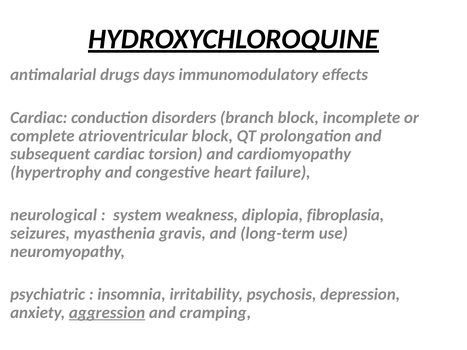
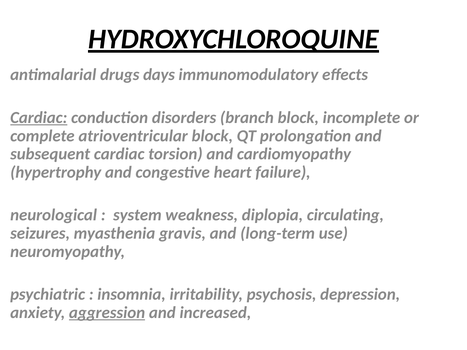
Cardiac underline: none -> present (39, 118)
fibroplasia: fibroplasia -> circulating (345, 215)
cramping: cramping -> increased (215, 313)
